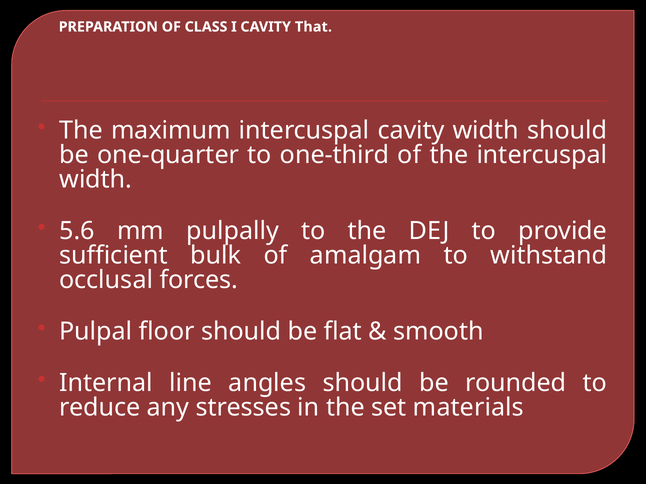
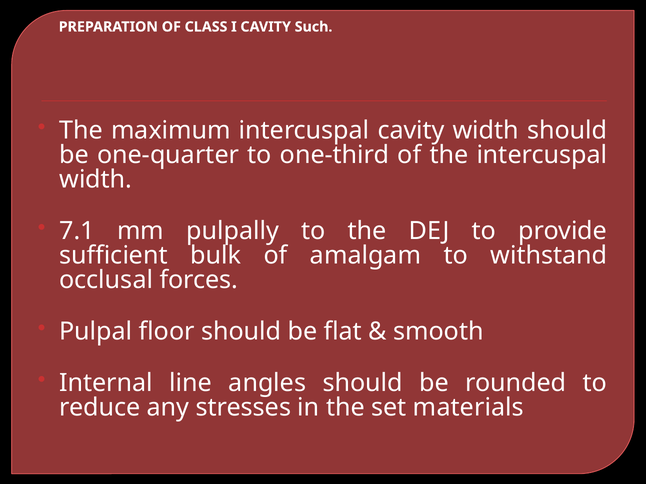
That: That -> Such (314, 27)
5.6: 5.6 -> 7.1 (77, 231)
